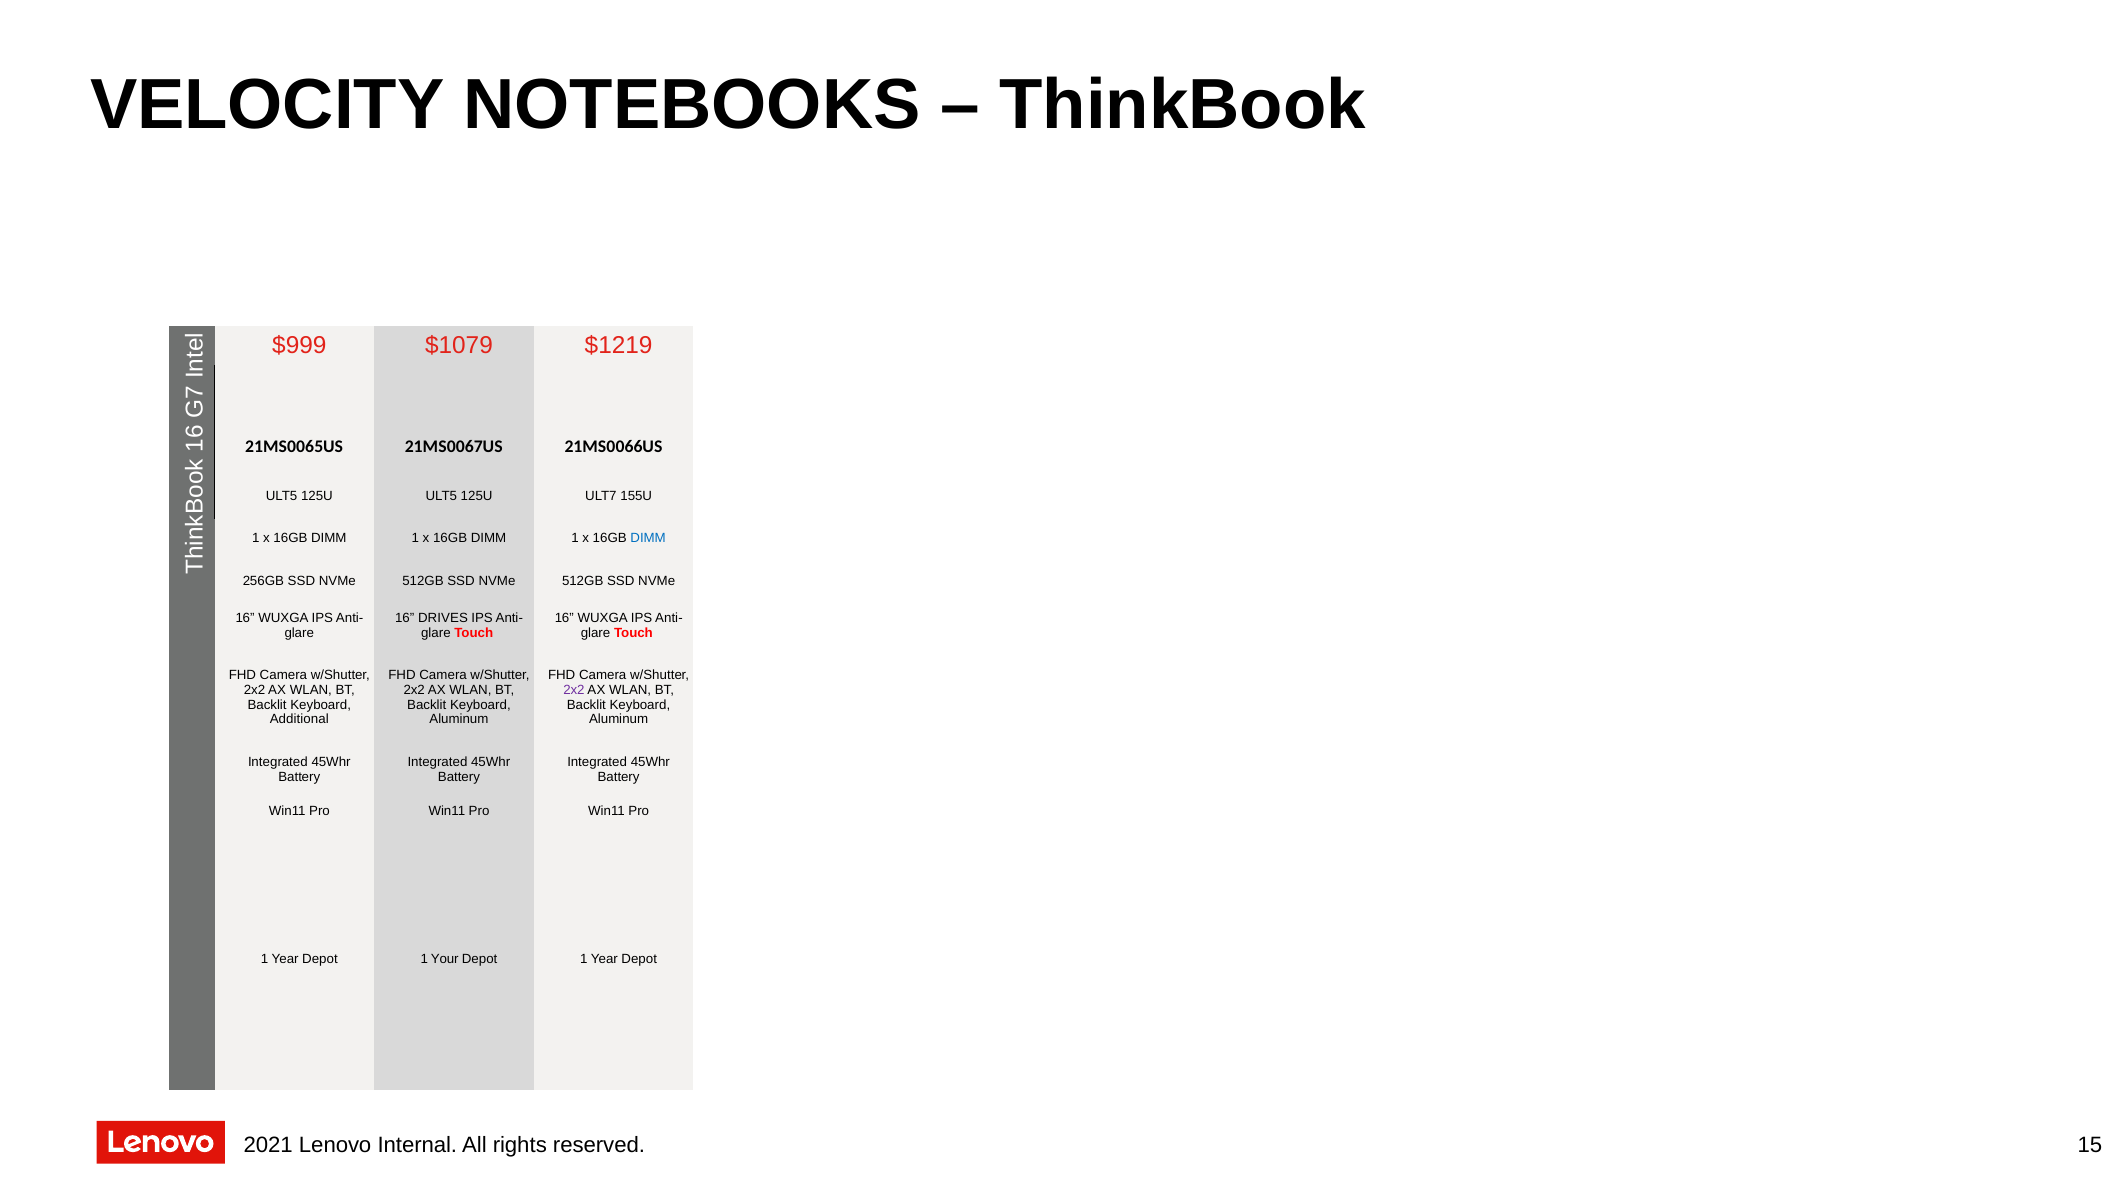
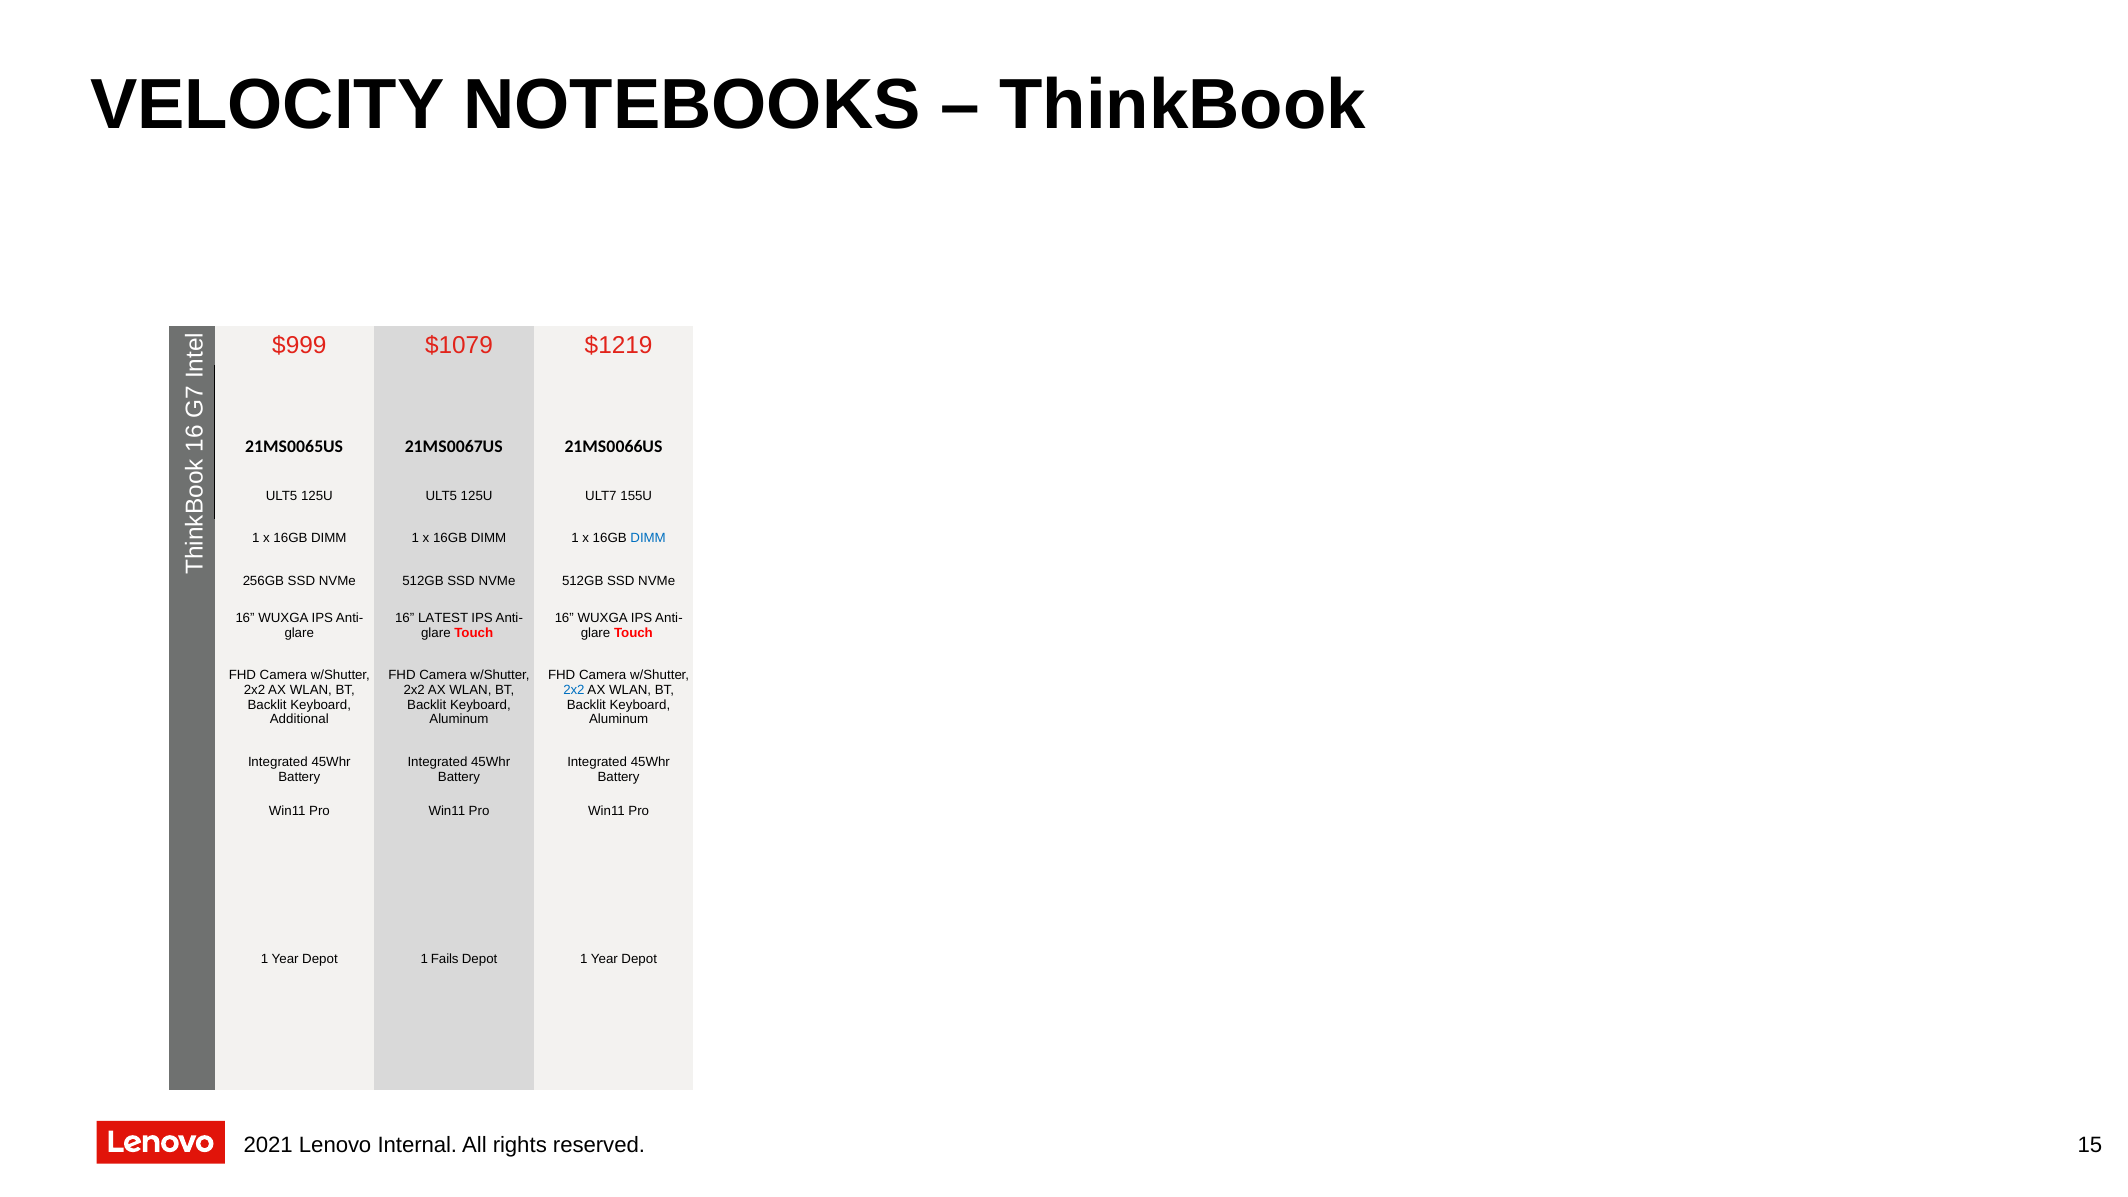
DRIVES: DRIVES -> LATEST (443, 618)
2x2 colour: purple -> blue (574, 690)
Your: Your -> Fails (445, 960)
